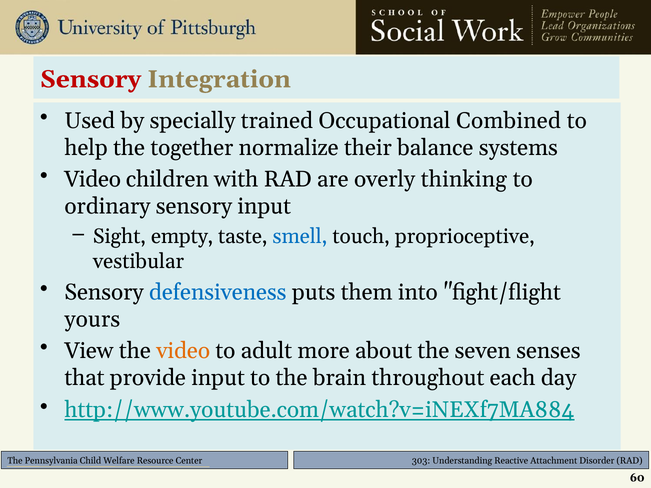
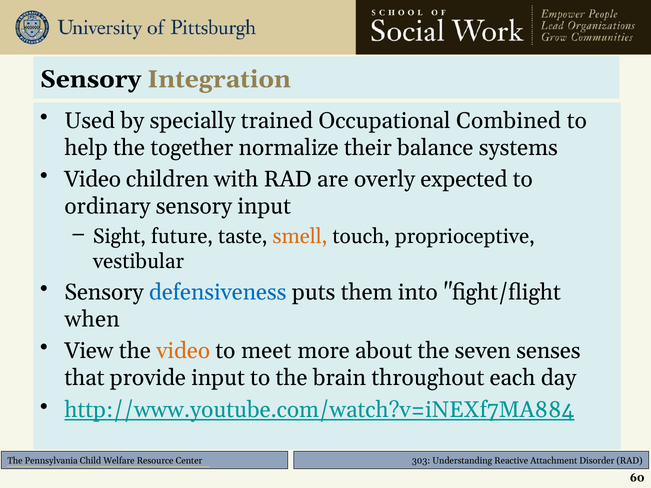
Sensory colour: red -> black (91, 79)
thinking: thinking -> expected (464, 180)
empty: empty -> future (182, 237)
smell colour: blue -> orange (300, 237)
yours: yours -> when (92, 319)
adult: adult -> meet (266, 351)
